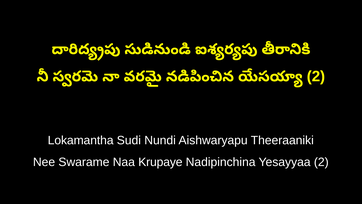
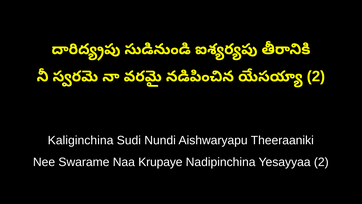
Lokamantha: Lokamantha -> Kaliginchina (81, 140)
